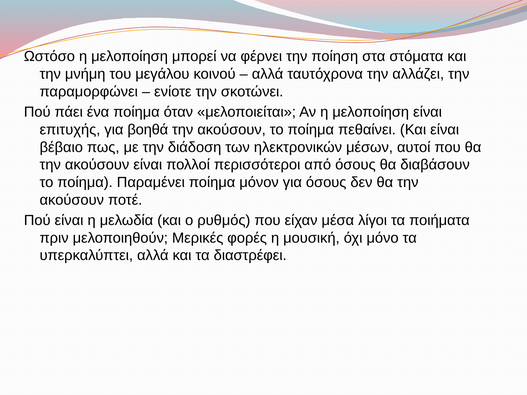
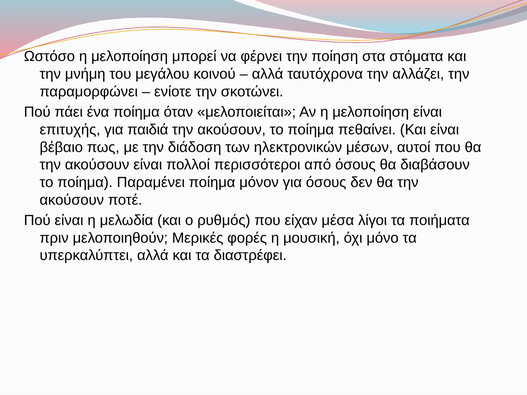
βοηθά: βοηθά -> παιδιά (148, 130)
